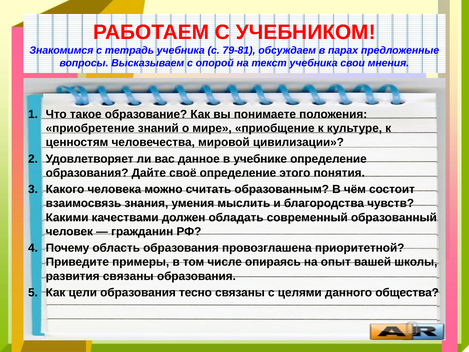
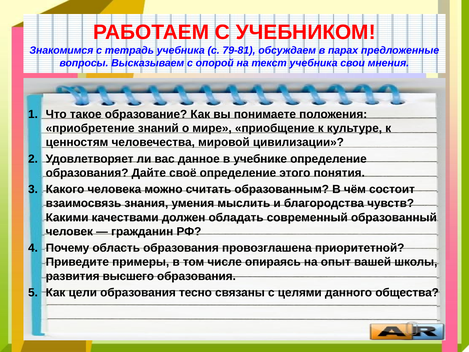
развития связаны: связаны -> высшего (128, 276)
